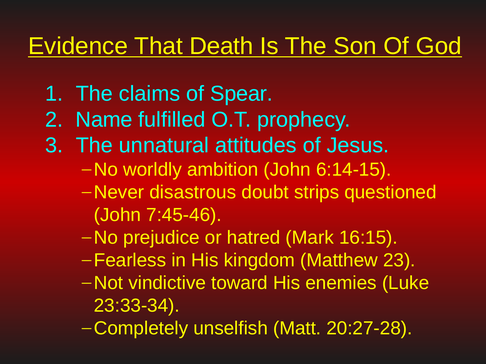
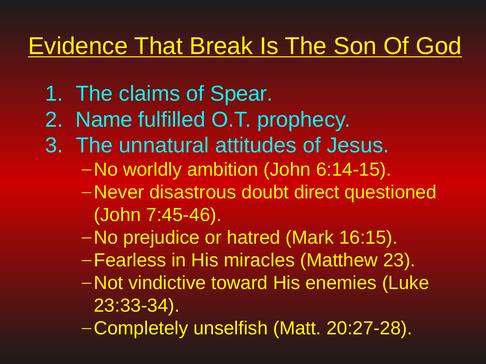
Death: Death -> Break (221, 46)
strips: strips -> direct (317, 192)
kingdom: kingdom -> miracles (259, 261)
